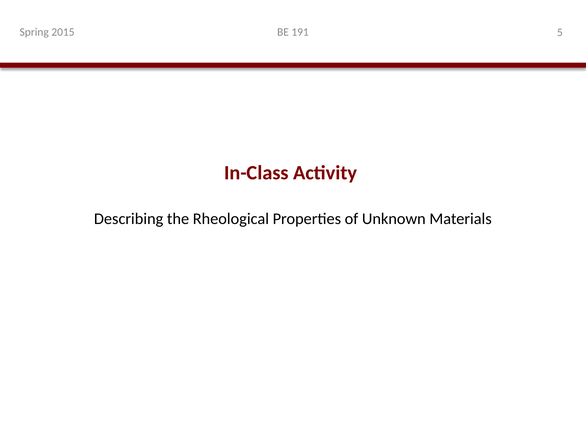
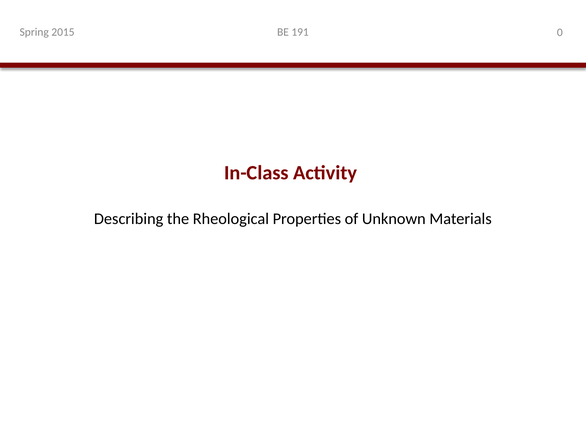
5: 5 -> 0 (560, 33)
